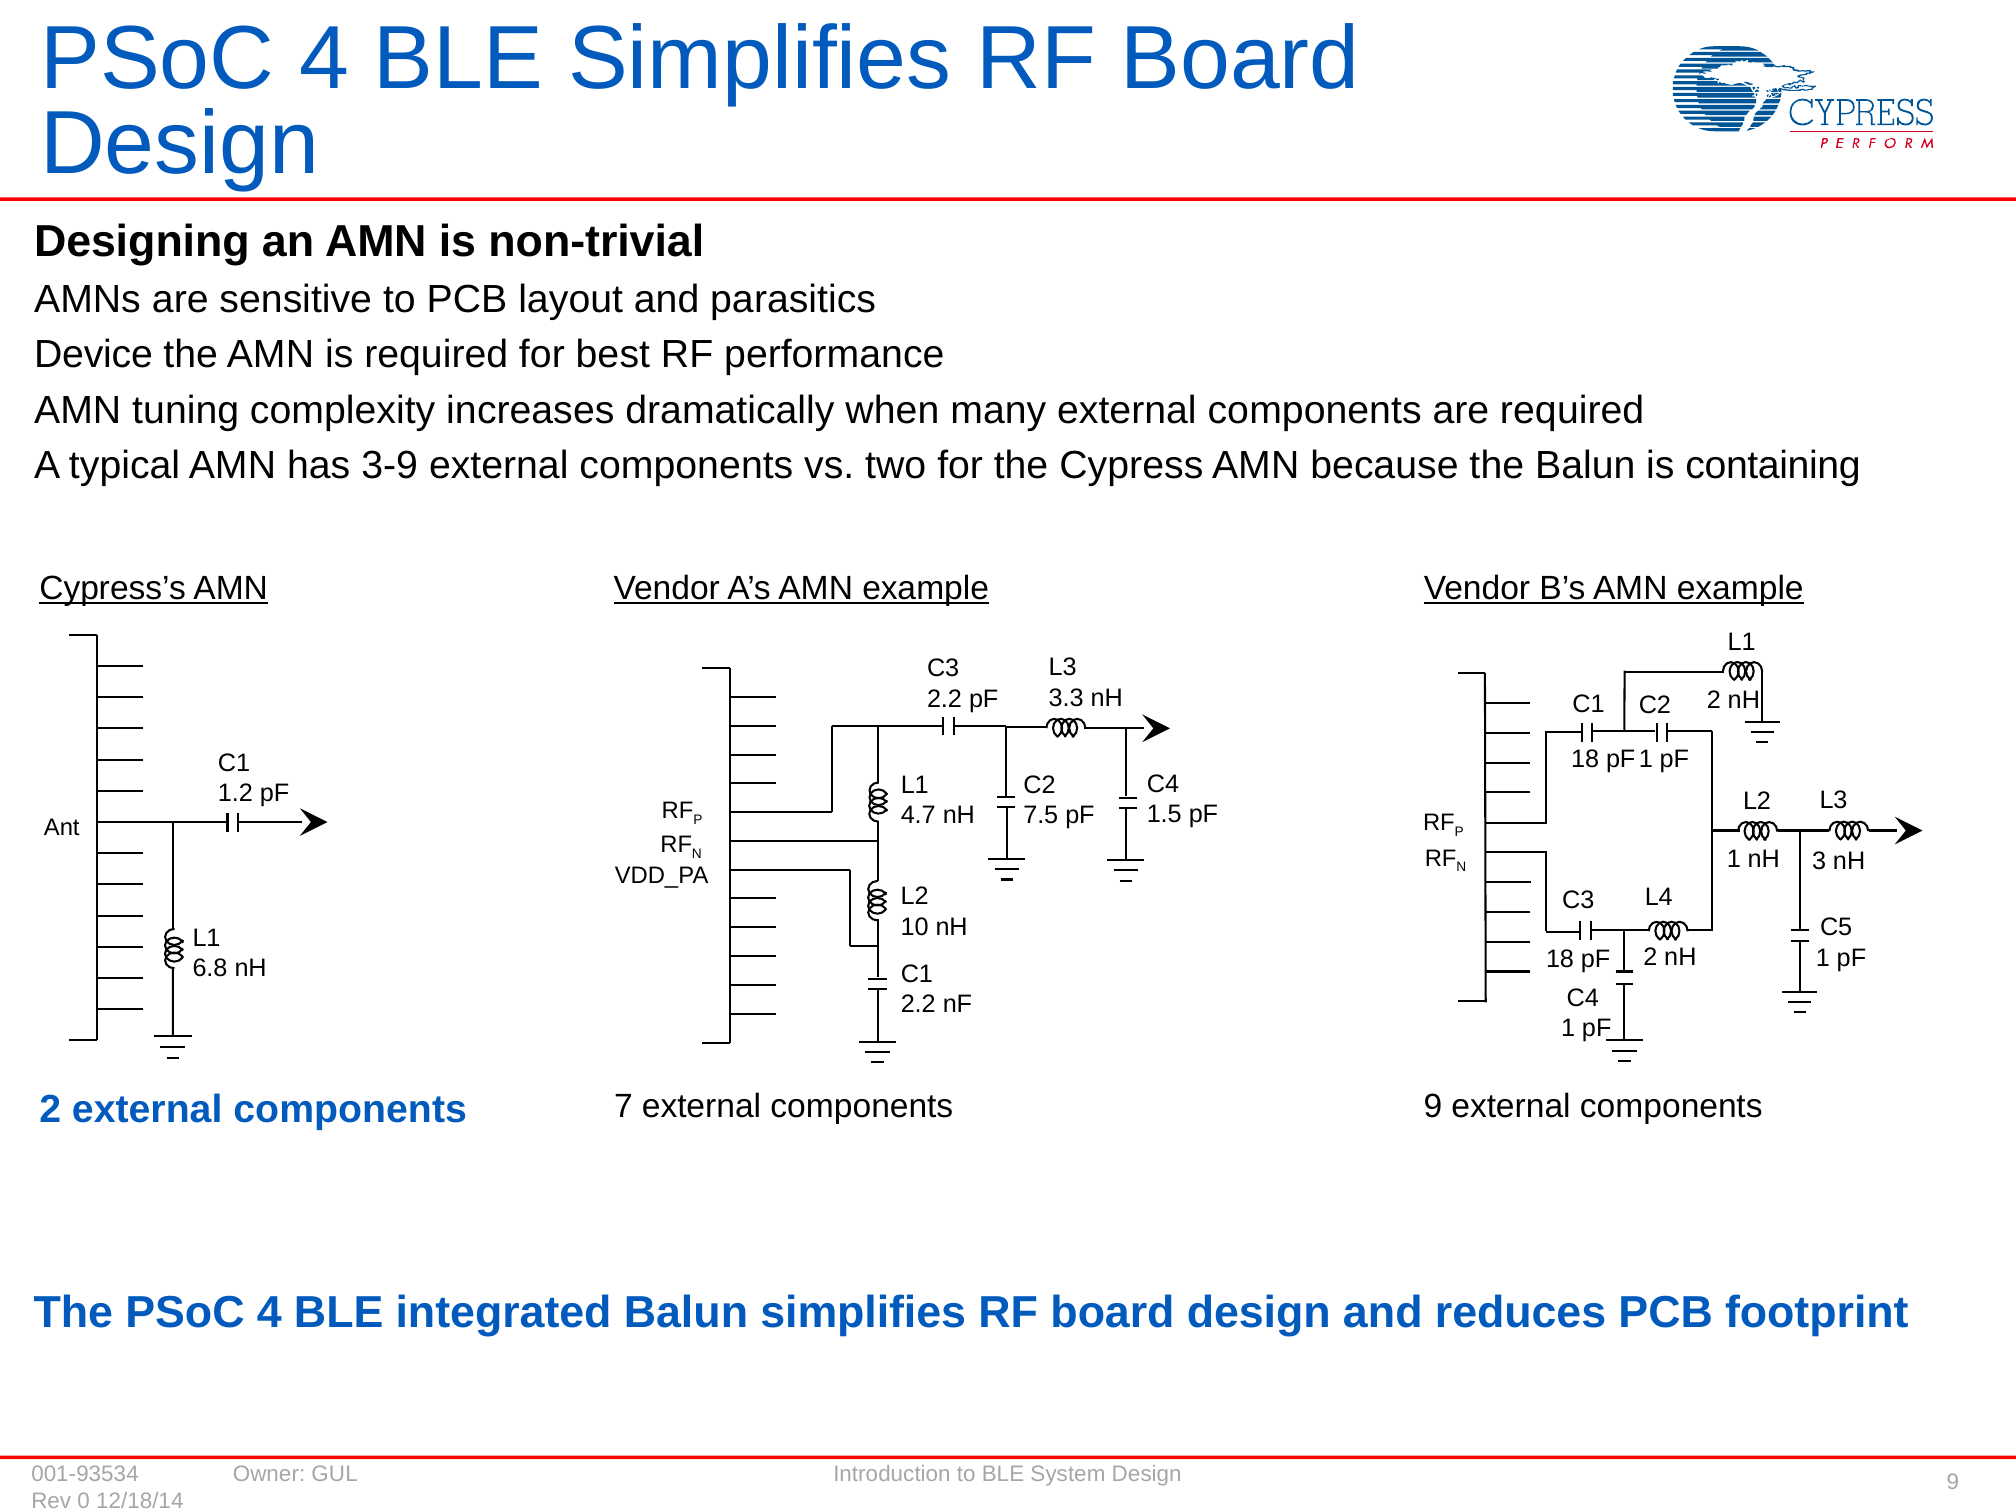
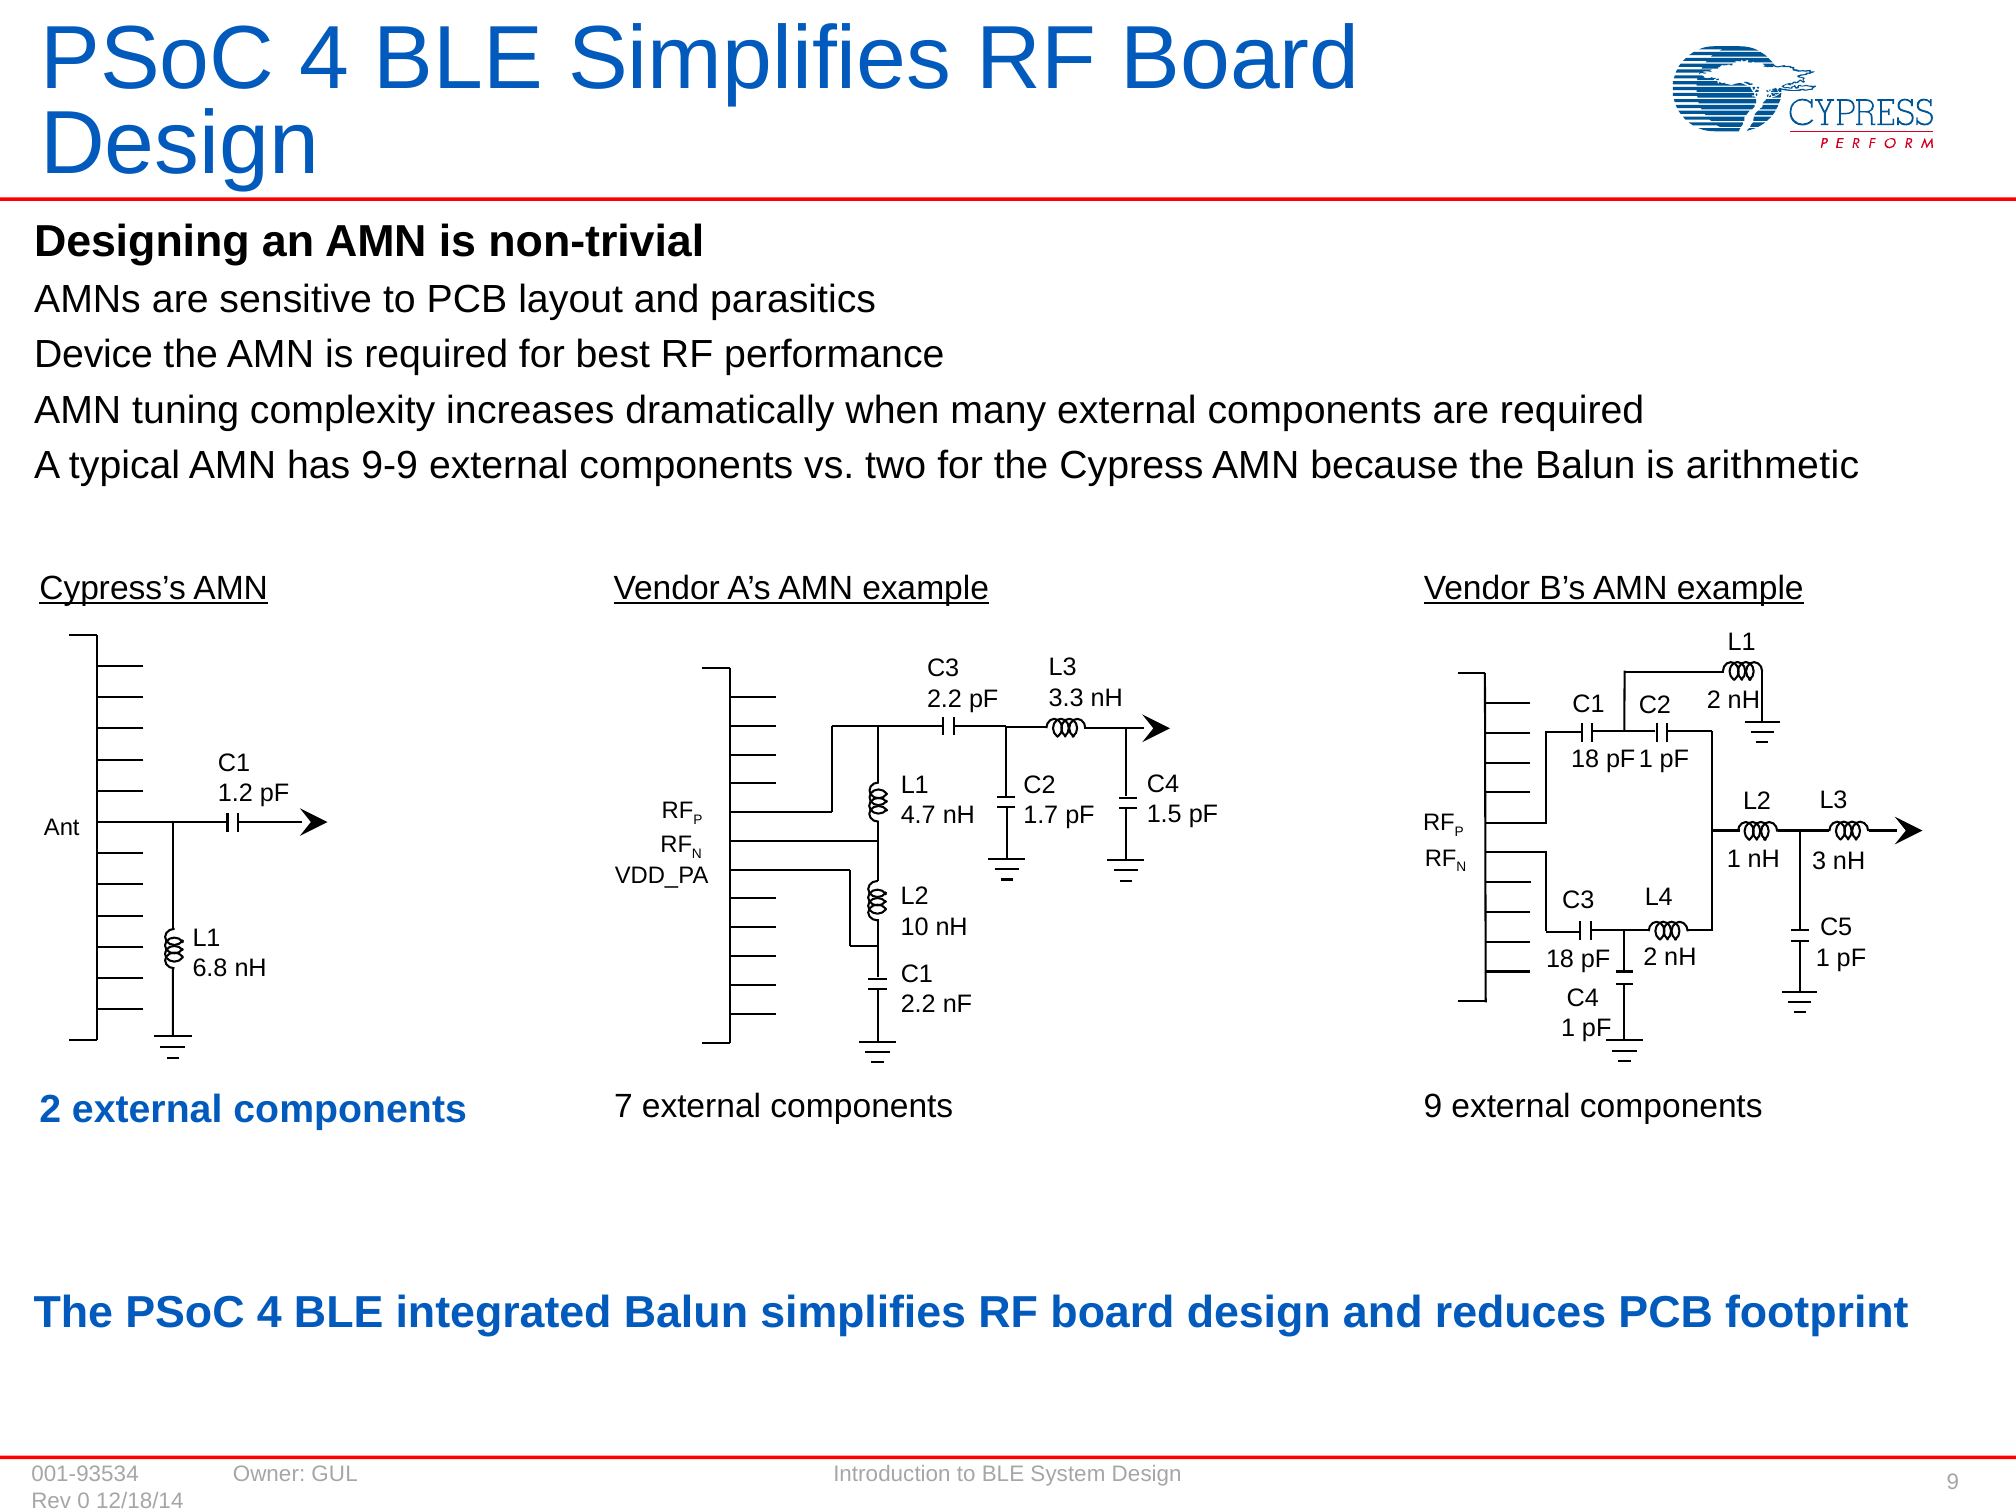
3-9: 3-9 -> 9-9 (390, 465)
containing: containing -> arithmetic (1773, 465)
7.5: 7.5 -> 1.7 (1041, 816)
